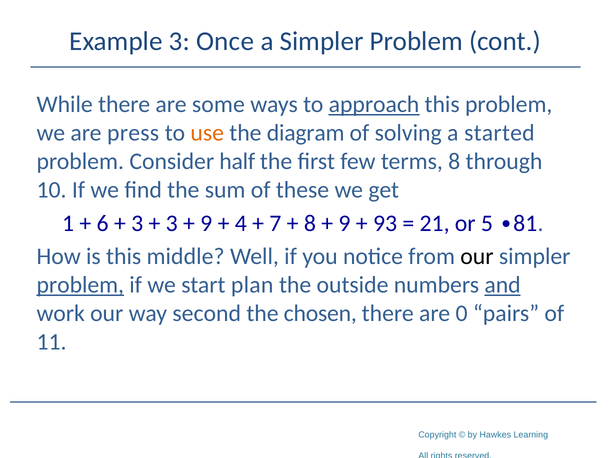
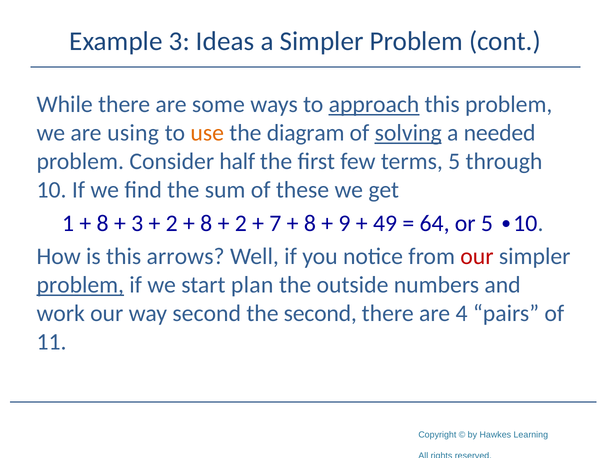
Once: Once -> Ideas (225, 41)
press: press -> using (133, 133)
solving underline: none -> present (408, 133)
started: started -> needed (500, 133)
terms 8: 8 -> 5 (454, 162)
6: 6 -> 8 (103, 223)
3: 3 -> 2 (172, 223)
9: 9 -> 8 (206, 223)
4: 4 -> 2 (241, 223)
93: 93 -> 49 (385, 223)
21: 21 -> 64 (435, 223)
5 81: 81 -> 10 (525, 223)
middle: middle -> arrows (186, 257)
our colour: black -> red (477, 257)
and underline: present -> none (503, 285)
the chosen: chosen -> second (320, 314)
0: 0 -> 4 (462, 314)
